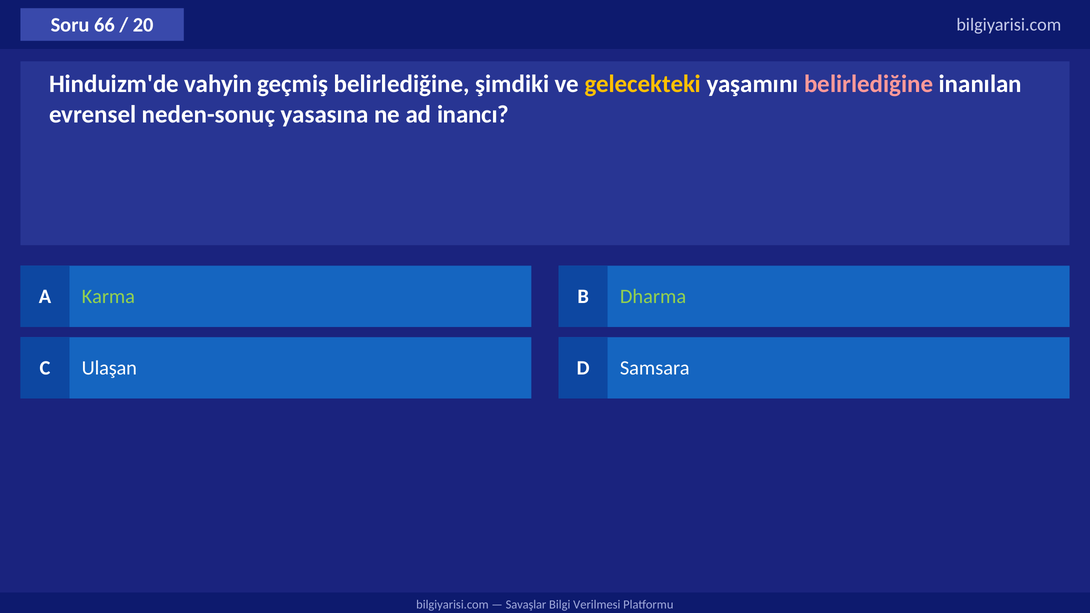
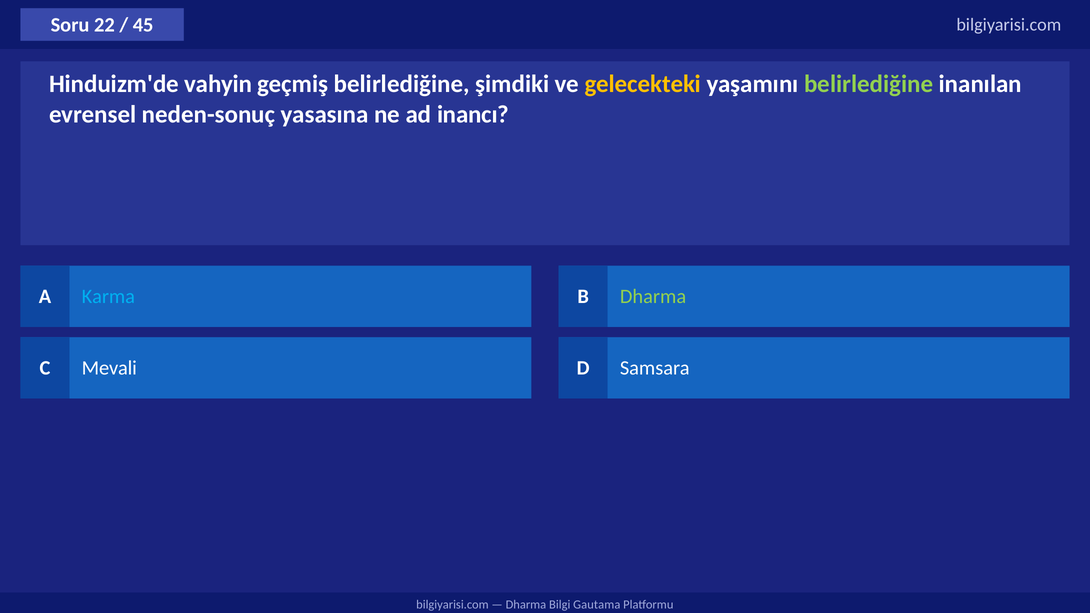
66: 66 -> 22 (104, 25)
20: 20 -> 45 (143, 25)
belirlediğine colour: pink -> light green (869, 84)
Karma colour: light green -> light blue (108, 297)
Ulaşan: Ulaşan -> Mevali (109, 368)
Savaşlar: Savaşlar -> Dharma (526, 605)
Verilmesi: Verilmesi -> Gautama (597, 605)
